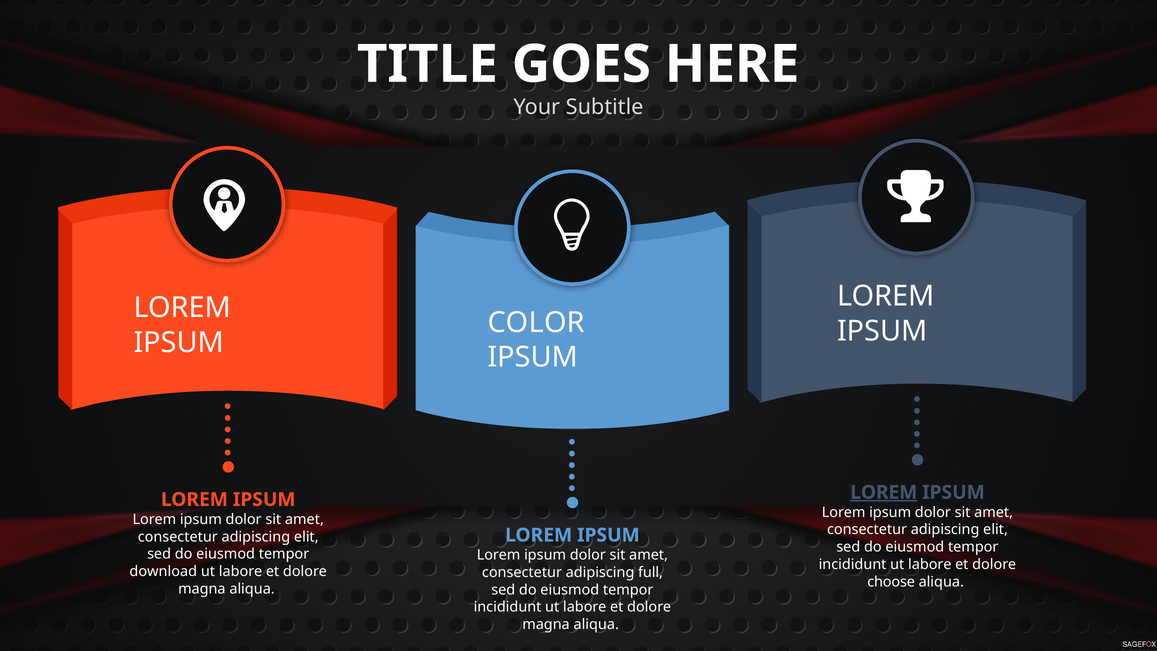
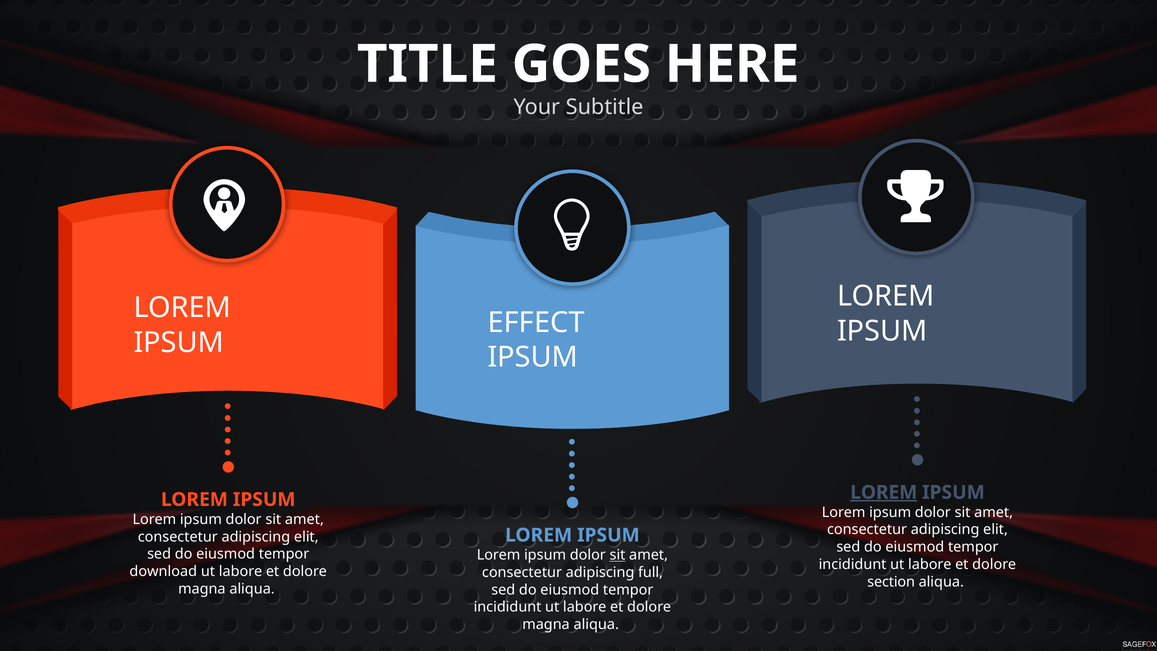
COLOR: COLOR -> EFFECT (536, 322)
sit underline: none -> present (618, 555)
choose: choose -> section (891, 582)
